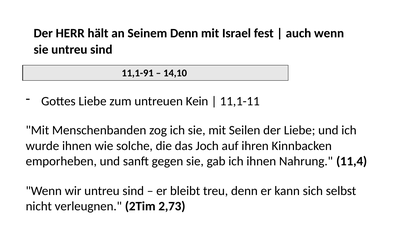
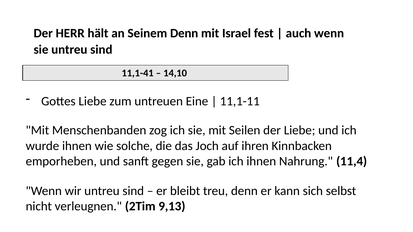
11,1-91: 11,1-91 -> 11,1-41 (138, 73)
Kein: Kein -> Eine (197, 101)
2,73: 2,73 -> 9,13 (172, 206)
